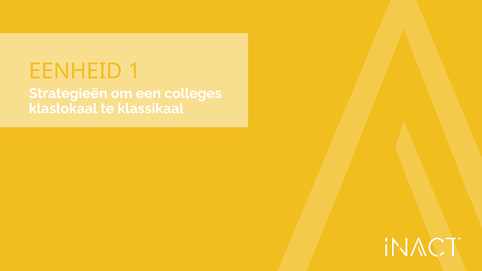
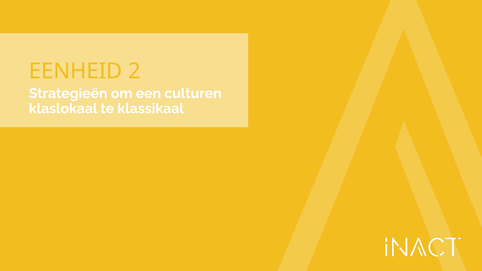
1: 1 -> 2 (134, 71)
colleges: colleges -> culturen (193, 93)
